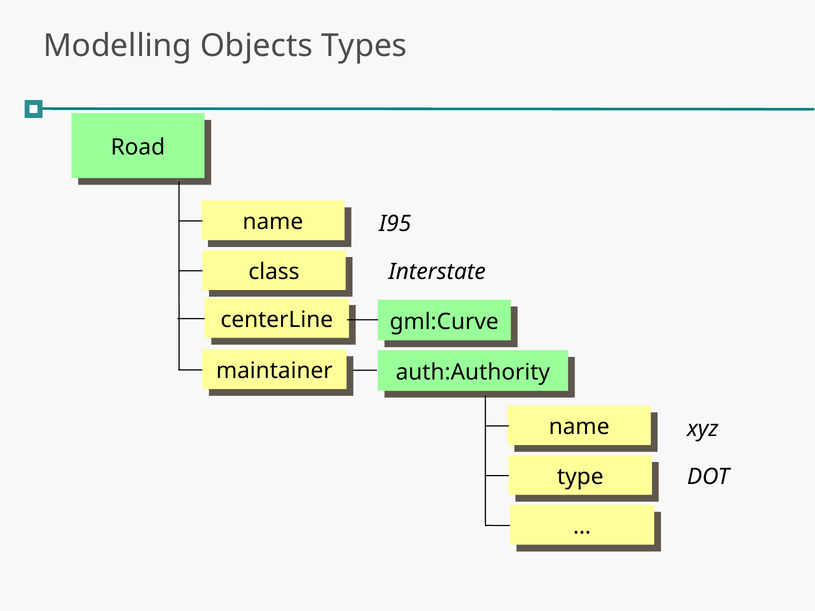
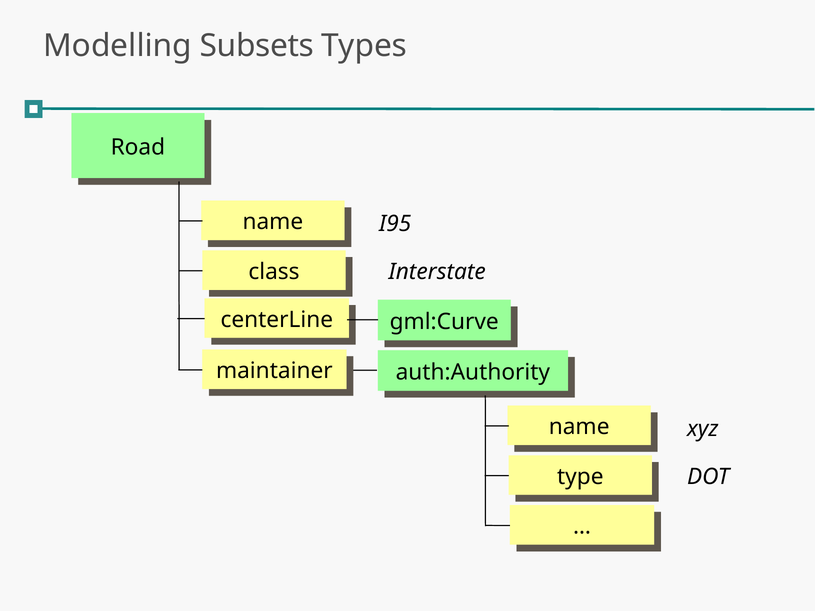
Objects: Objects -> Subsets (257, 46)
